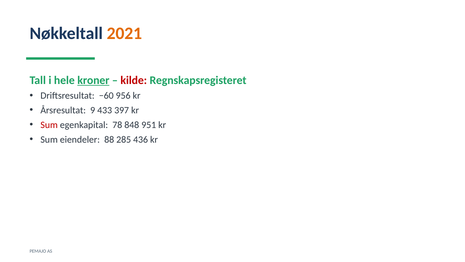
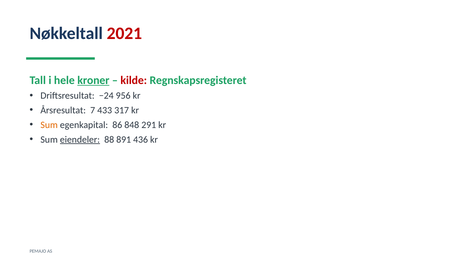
2021 colour: orange -> red (124, 33)
−60: −60 -> −24 (106, 96)
9: 9 -> 7 (93, 110)
397: 397 -> 317 (122, 110)
Sum colour: red -> orange (49, 125)
78: 78 -> 86 (117, 125)
951: 951 -> 291 (149, 125)
eiendeler underline: none -> present (80, 139)
285: 285 -> 891 (124, 139)
